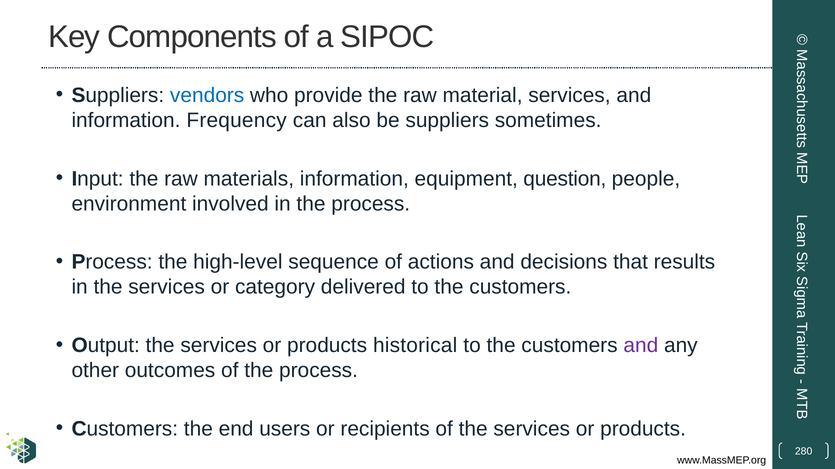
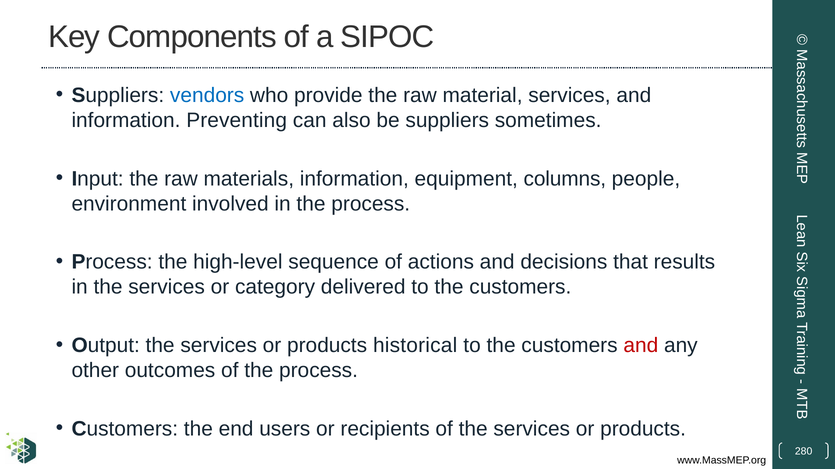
Frequency: Frequency -> Preventing (237, 120)
question: question -> columns (565, 179)
and colour: purple -> red (641, 346)
